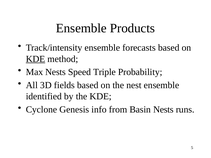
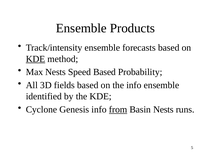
Speed Triple: Triple -> Based (105, 72)
the nest: nest -> info (134, 85)
from underline: none -> present (118, 110)
